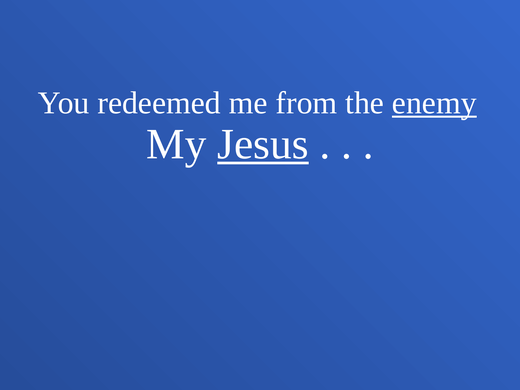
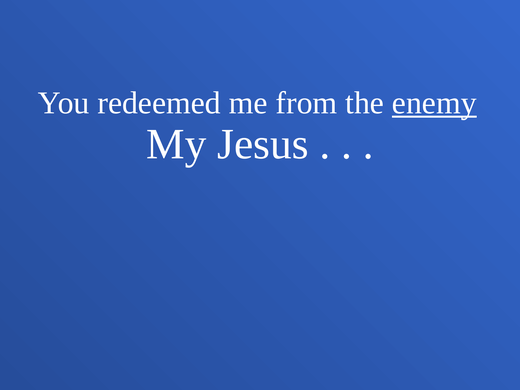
Jesus underline: present -> none (263, 144)
